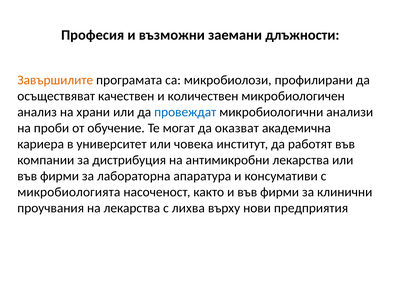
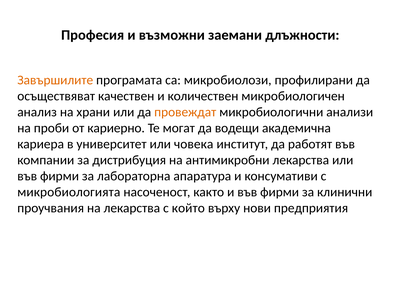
провеждат colour: blue -> orange (185, 112)
обучение: обучение -> кариерно (116, 128)
оказват: оказват -> водещи (237, 128)
лихва: лихва -> който (188, 209)
